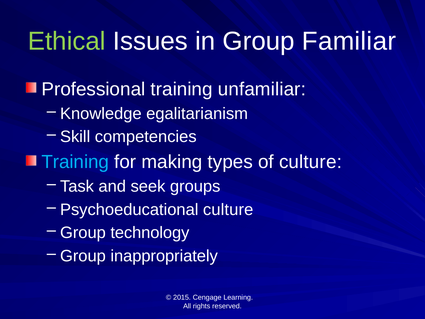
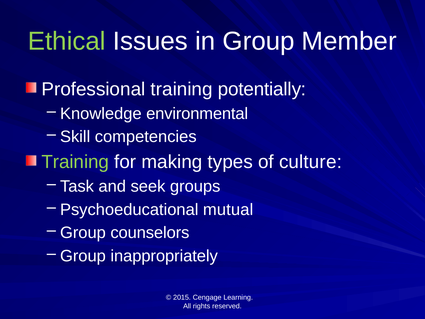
Familiar: Familiar -> Member (349, 41)
unfamiliar: unfamiliar -> potentially (262, 89)
egalitarianism: egalitarianism -> environmental (197, 114)
Training colour: light blue -> light green (75, 162)
Psychoeducational culture: culture -> mutual (228, 209)
technology: technology -> counselors (150, 233)
